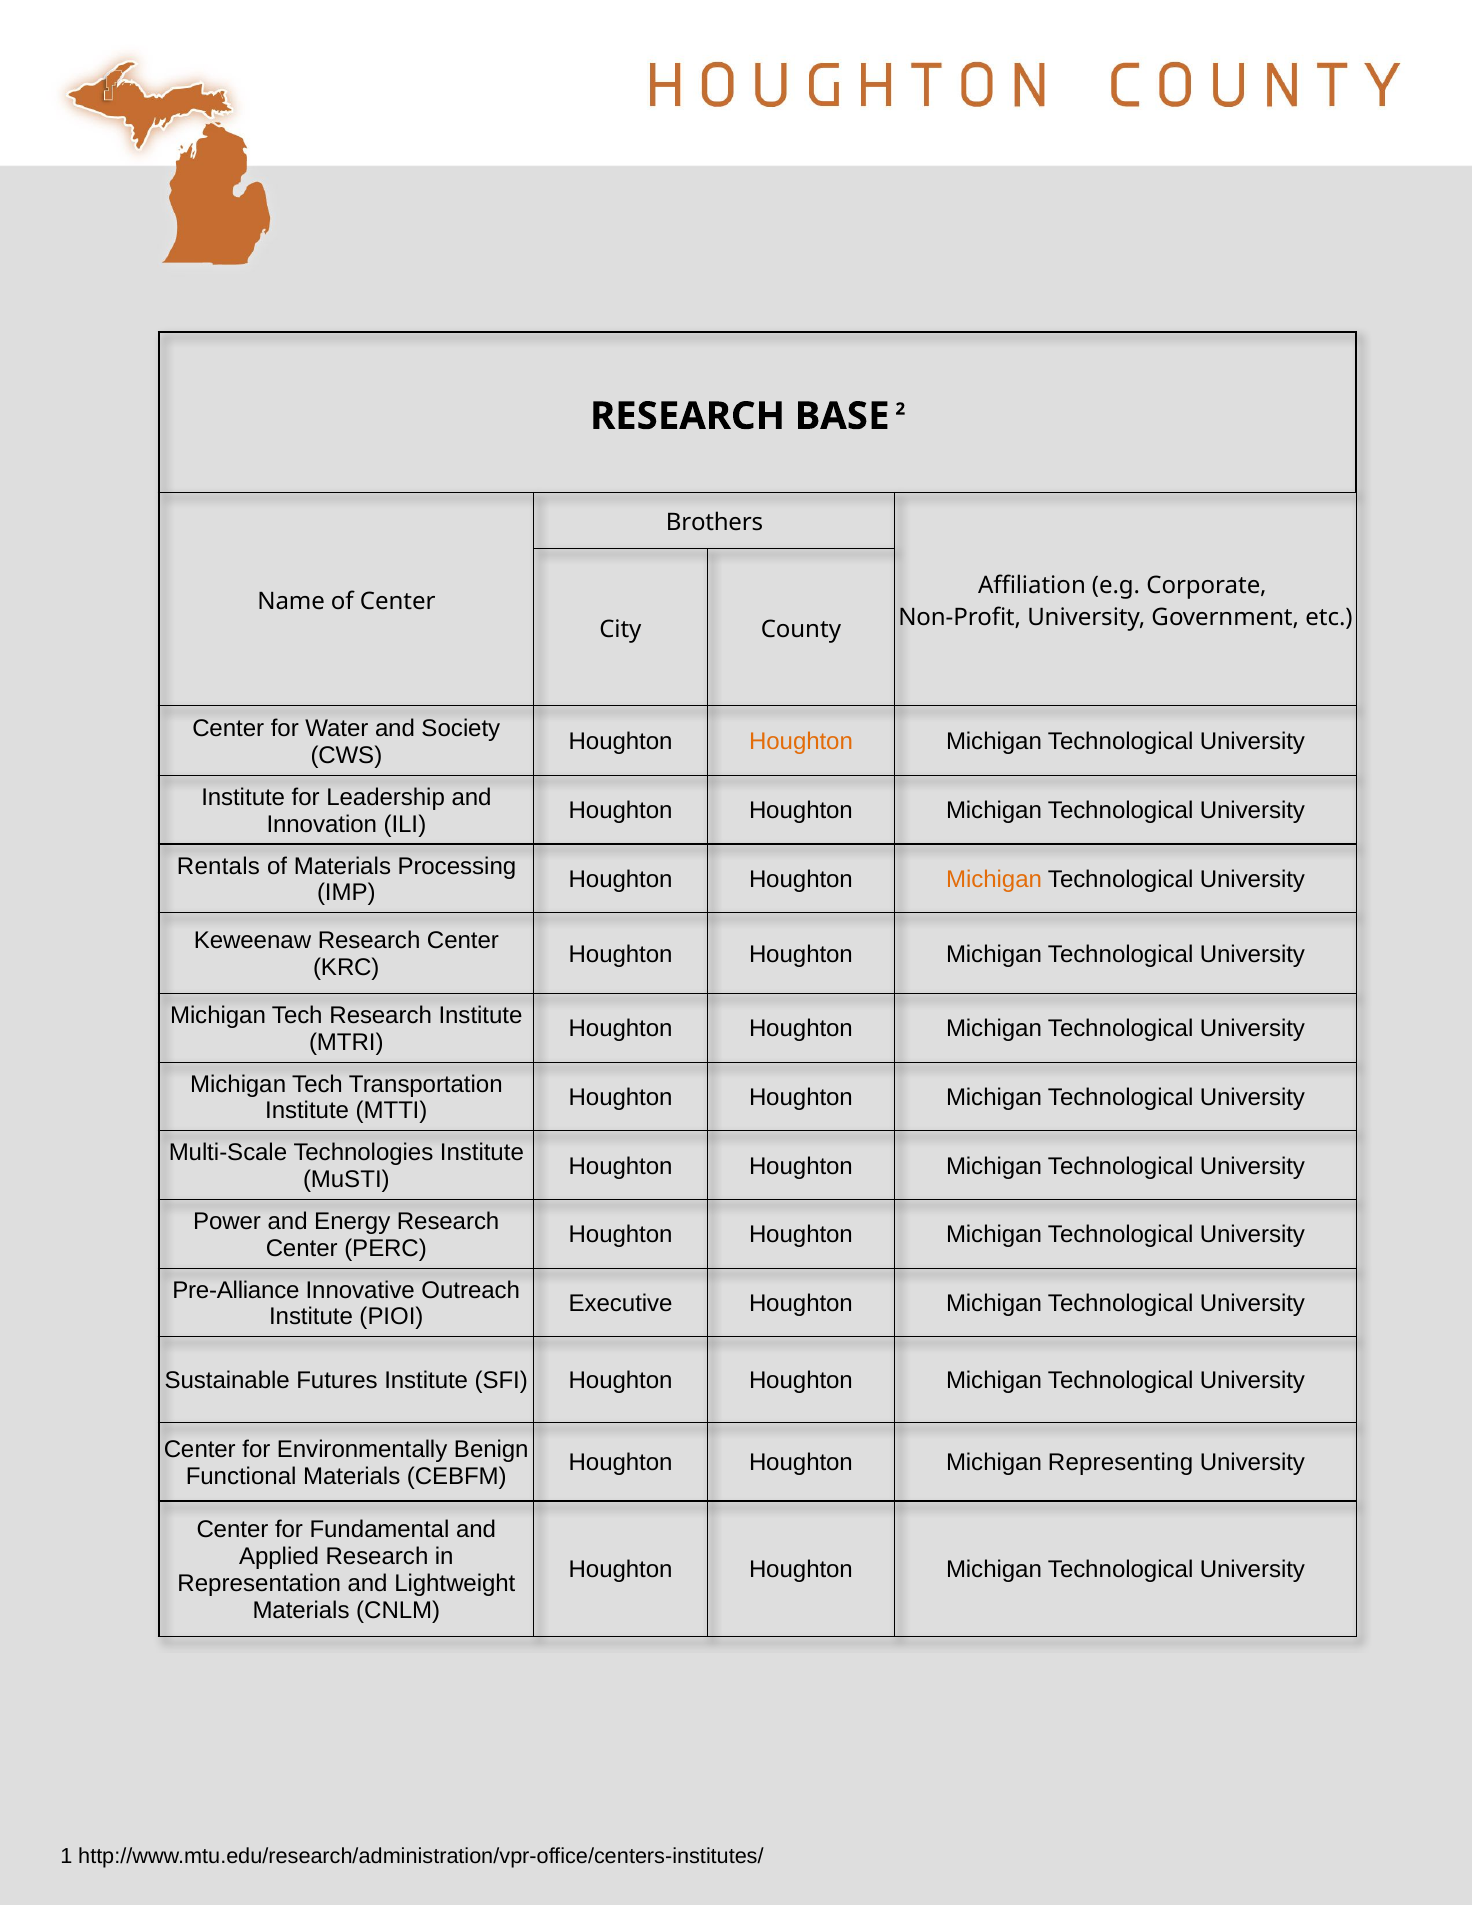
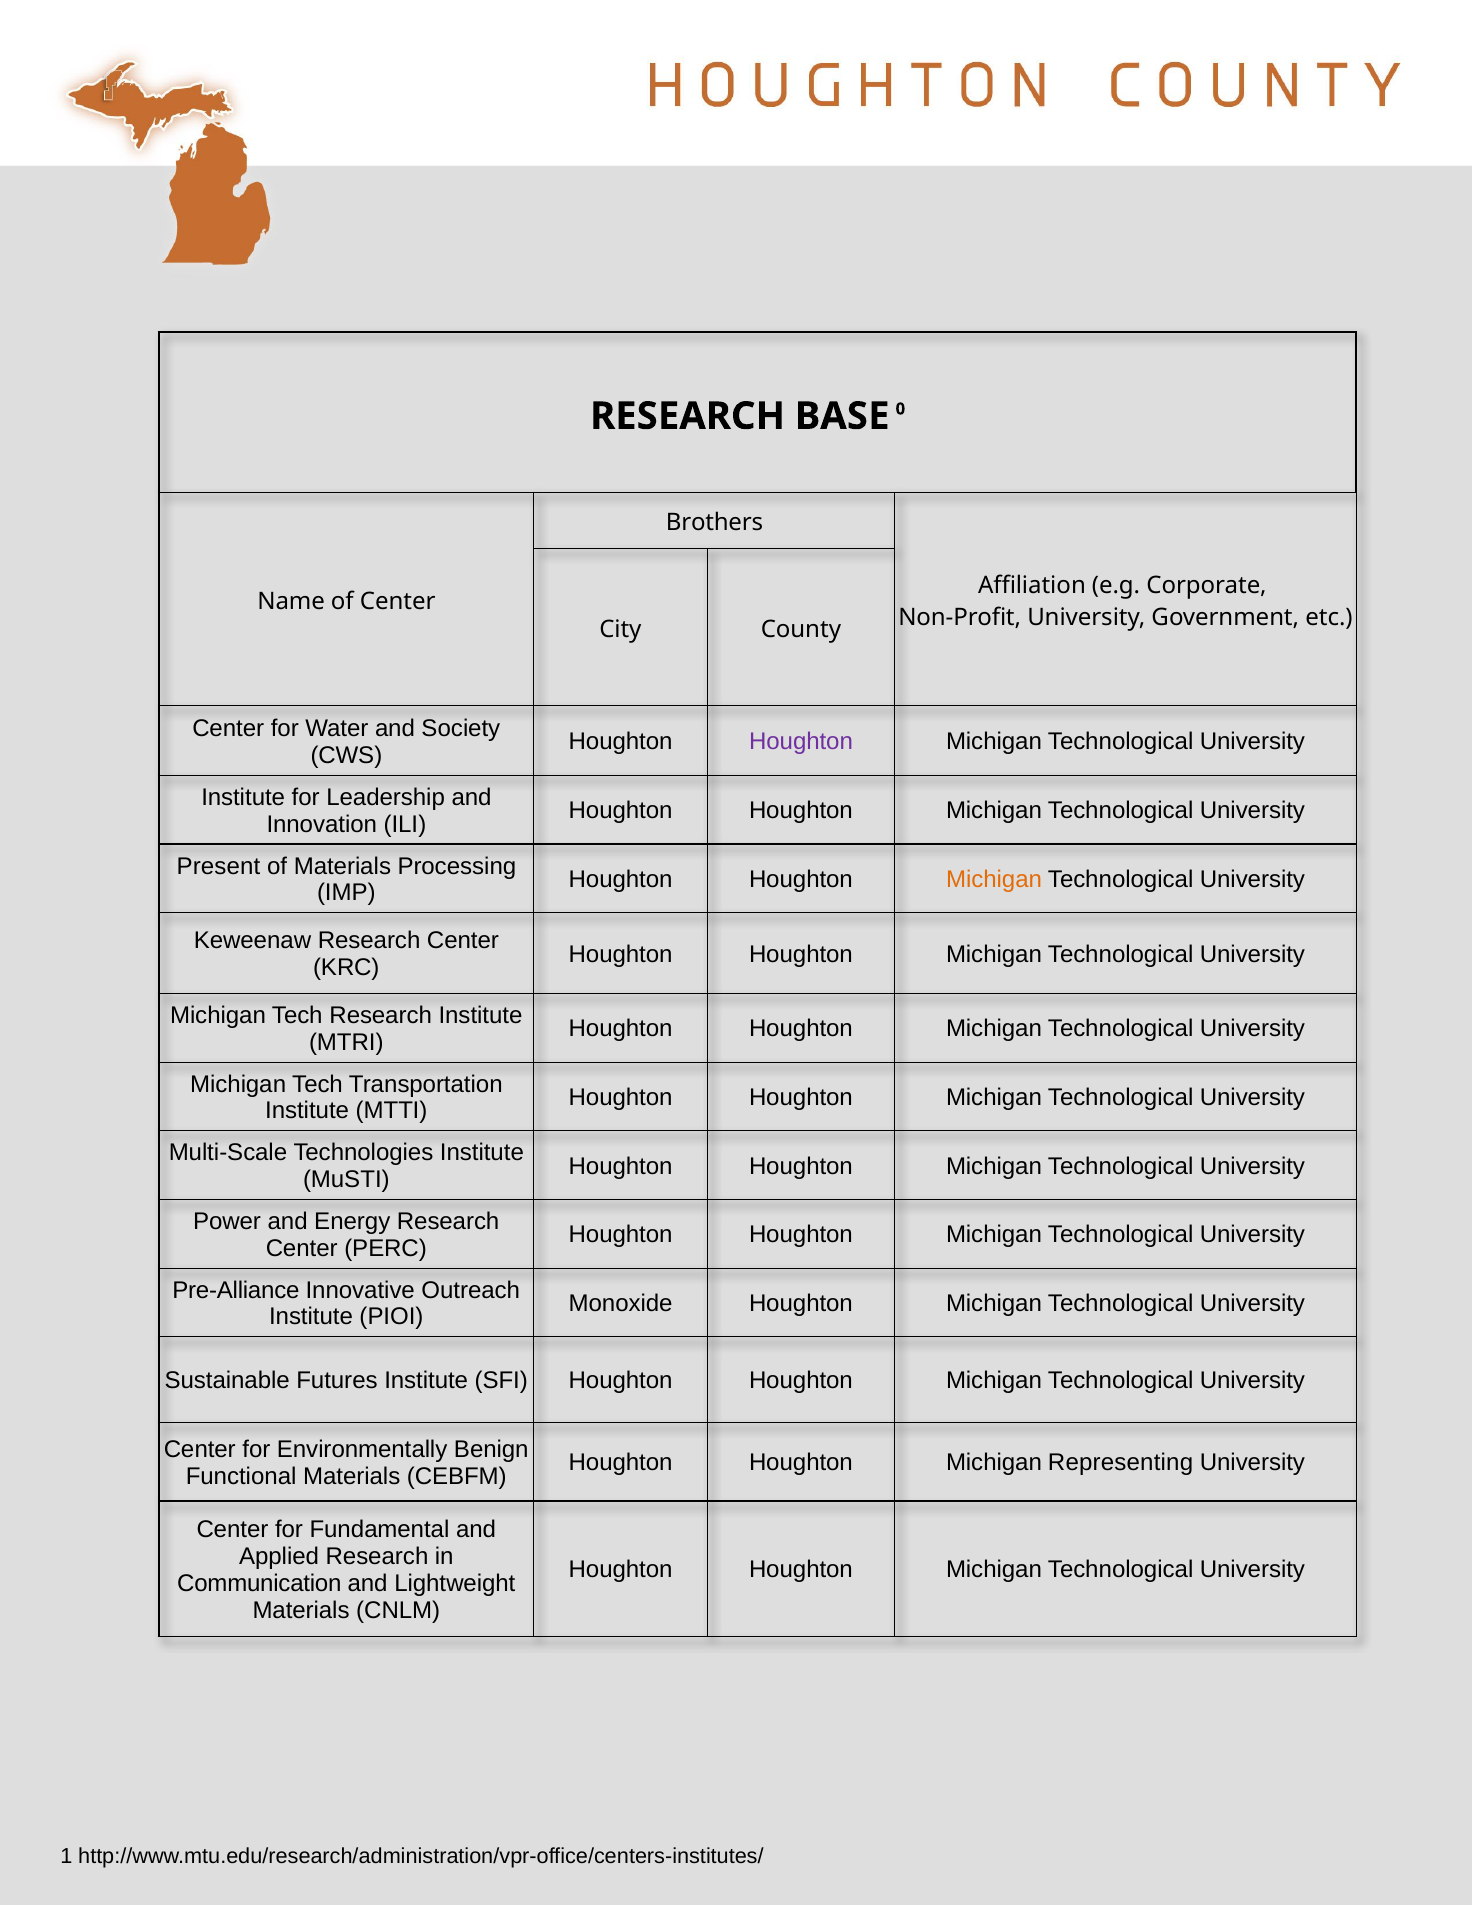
2: 2 -> 0 (900, 409)
Houghton colour: orange -> purple (801, 742)
Rentals: Rentals -> Present (218, 866)
Executive: Executive -> Monoxide (621, 1303)
Representation: Representation -> Communication (259, 1583)
